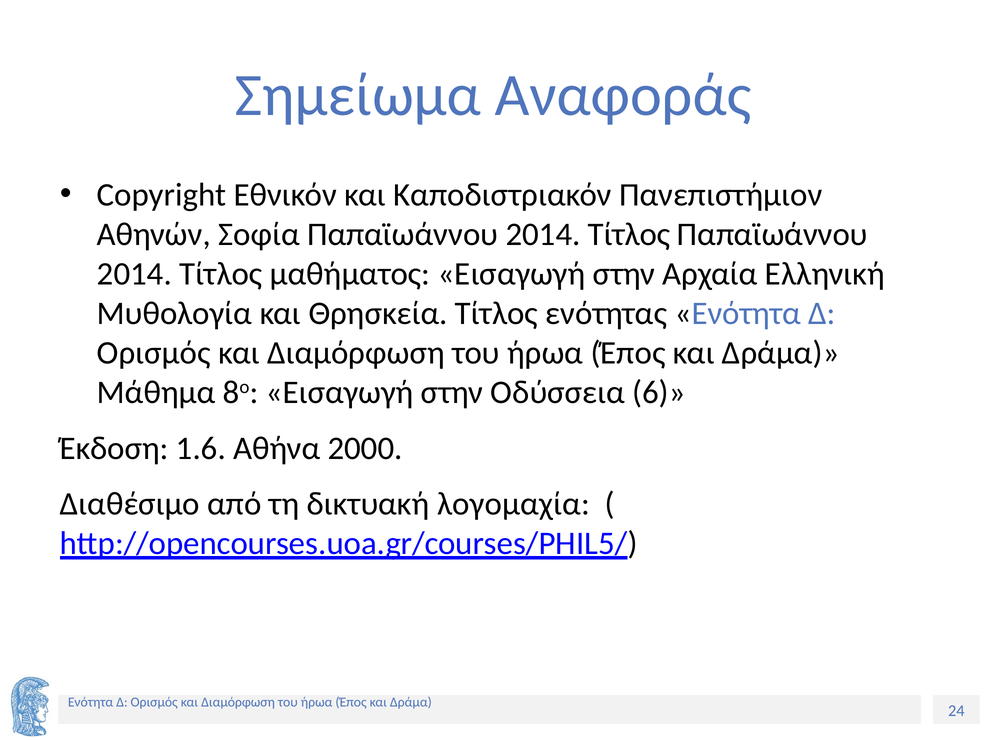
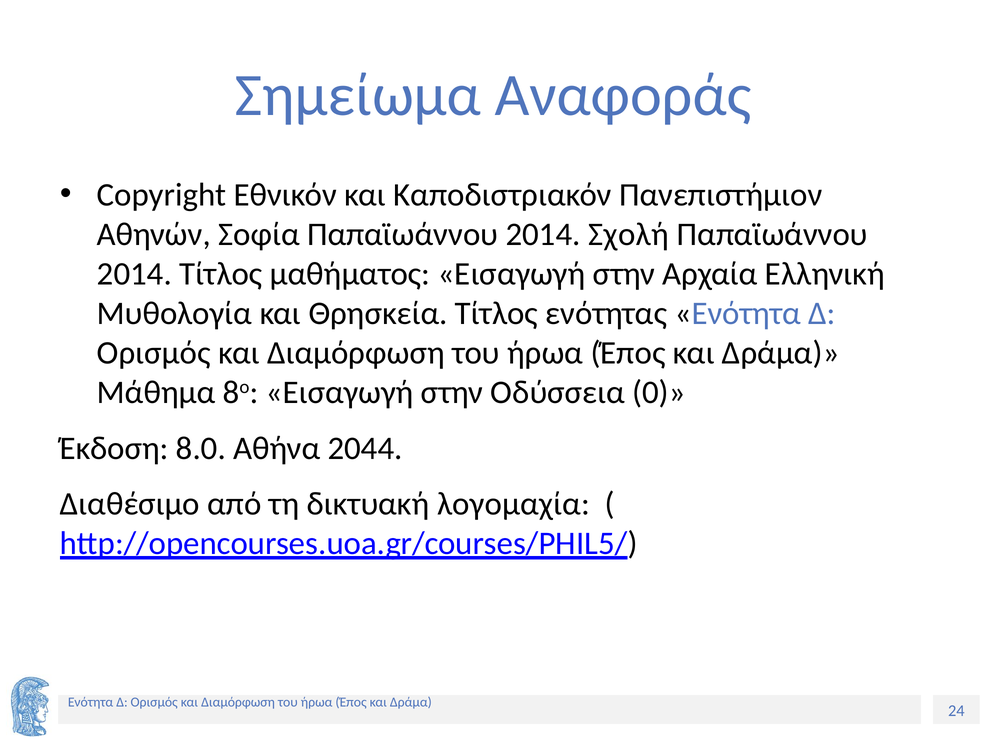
Σοφία Παπαϊωάννου 2014 Τίτλος: Τίτλος -> Σχολή (629, 234)
6: 6 -> 0 (659, 392)
1.6: 1.6 -> 8.0 (201, 448)
2000: 2000 -> 2044 (365, 448)
